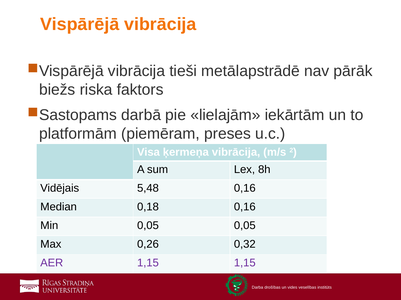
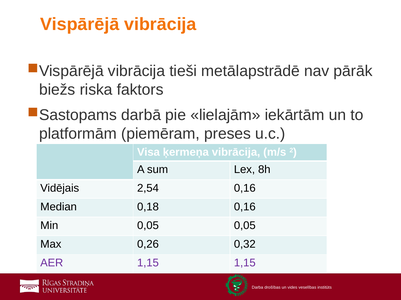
5,48: 5,48 -> 2,54 (148, 189)
